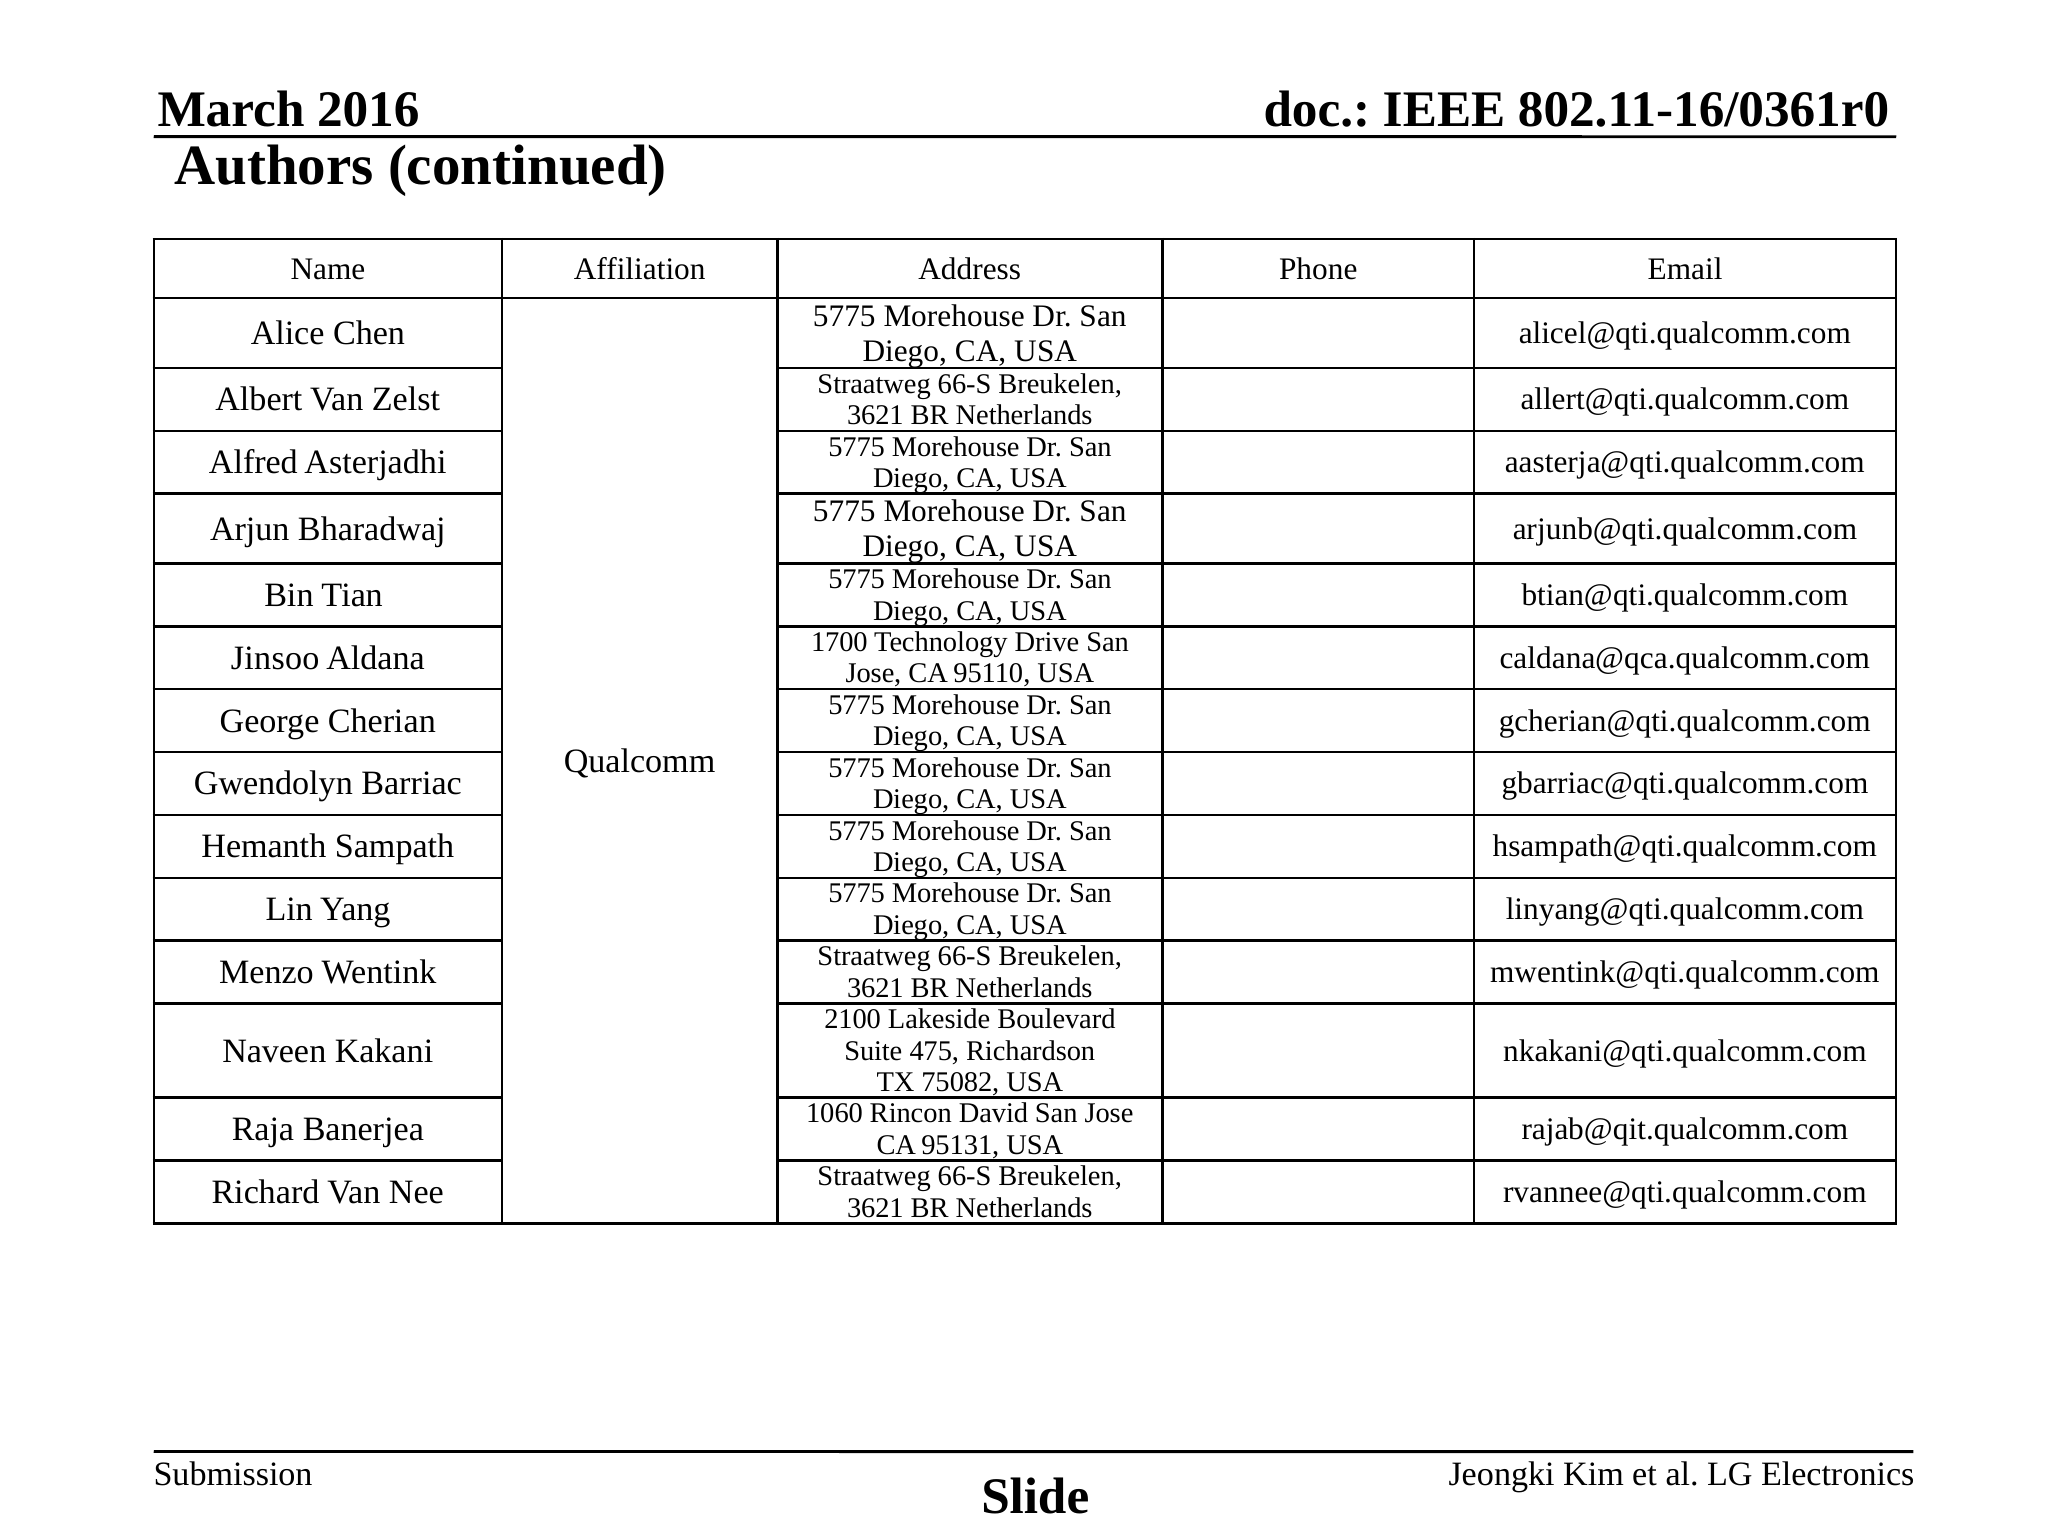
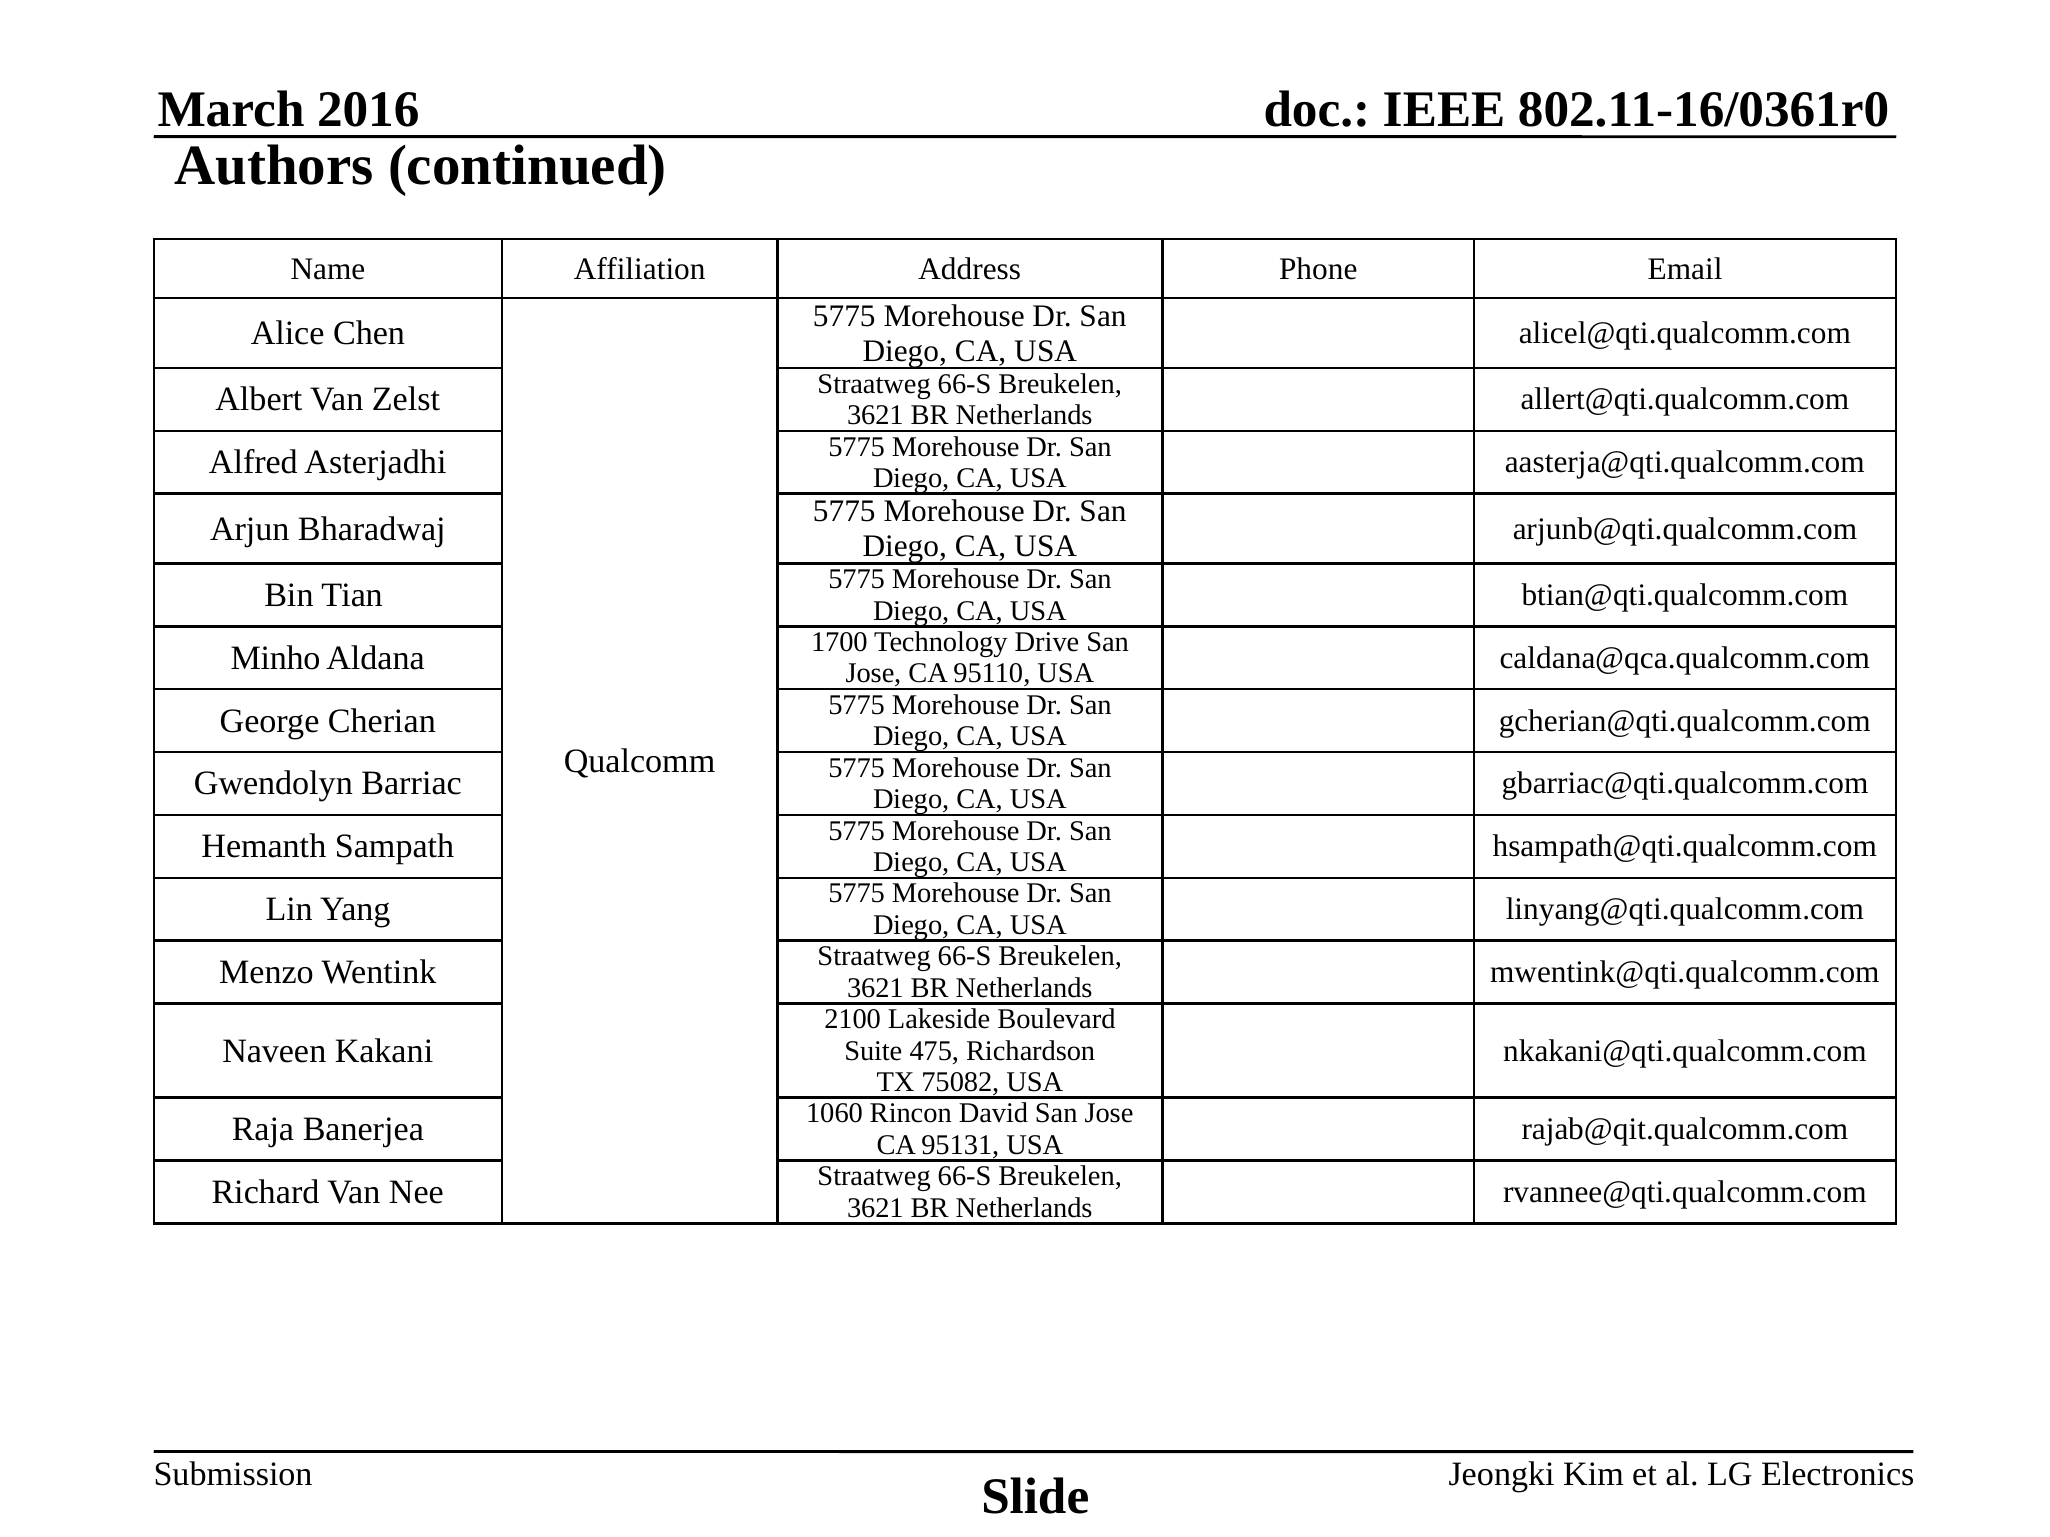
Jinsoo: Jinsoo -> Minho (276, 658)
